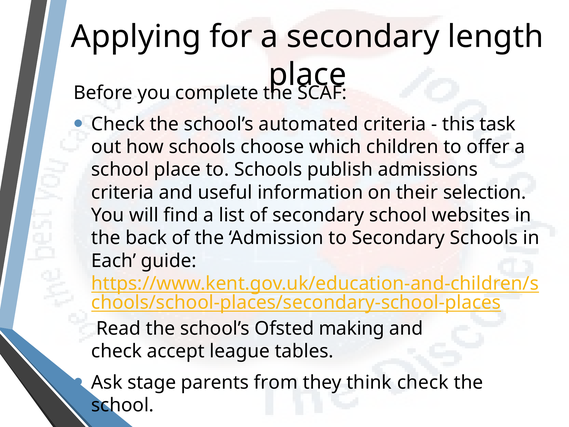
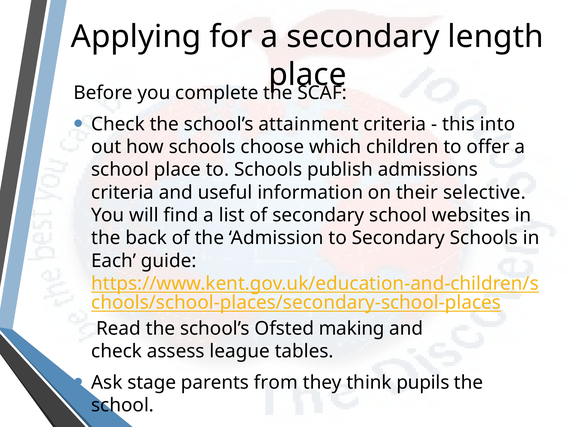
automated: automated -> attainment (308, 124)
task: task -> into (498, 124)
selection: selection -> selective (484, 192)
accept: accept -> assess (176, 351)
think check: check -> pupils (423, 382)
